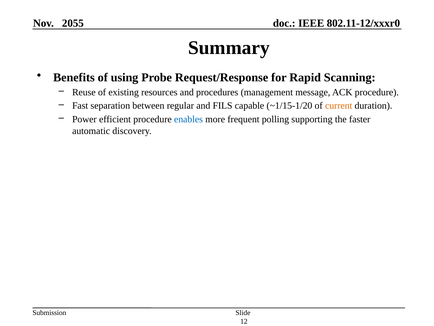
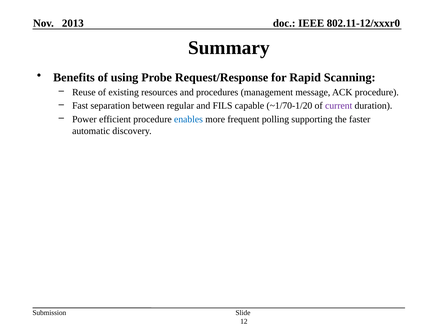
2055: 2055 -> 2013 (73, 23)
~1/15-1/20: ~1/15-1/20 -> ~1/70-1/20 (289, 106)
current colour: orange -> purple (339, 106)
